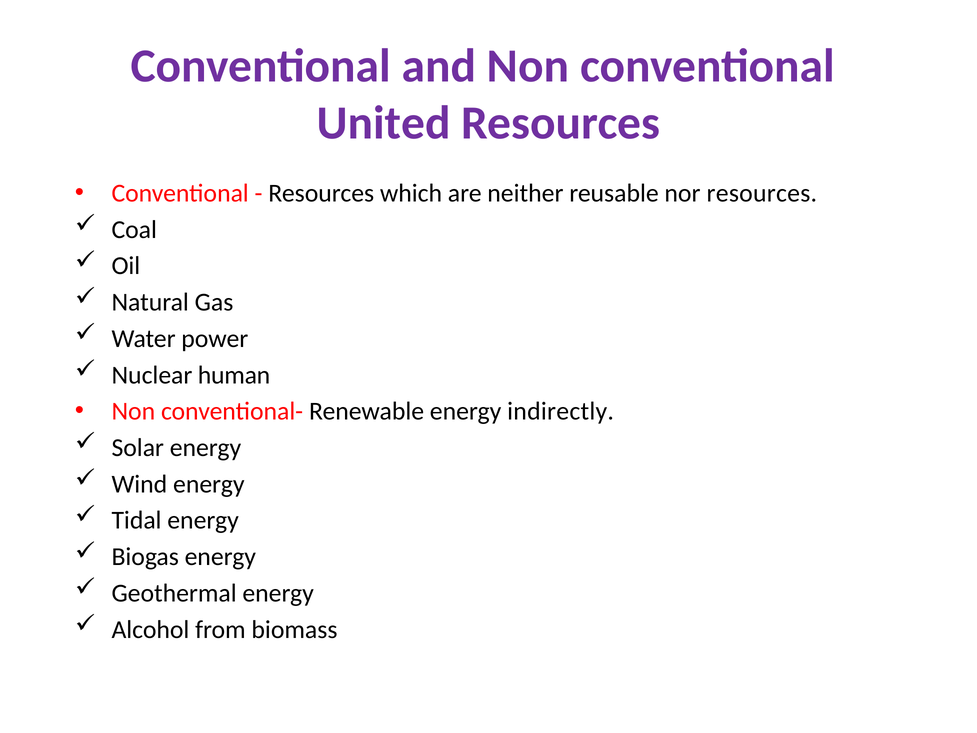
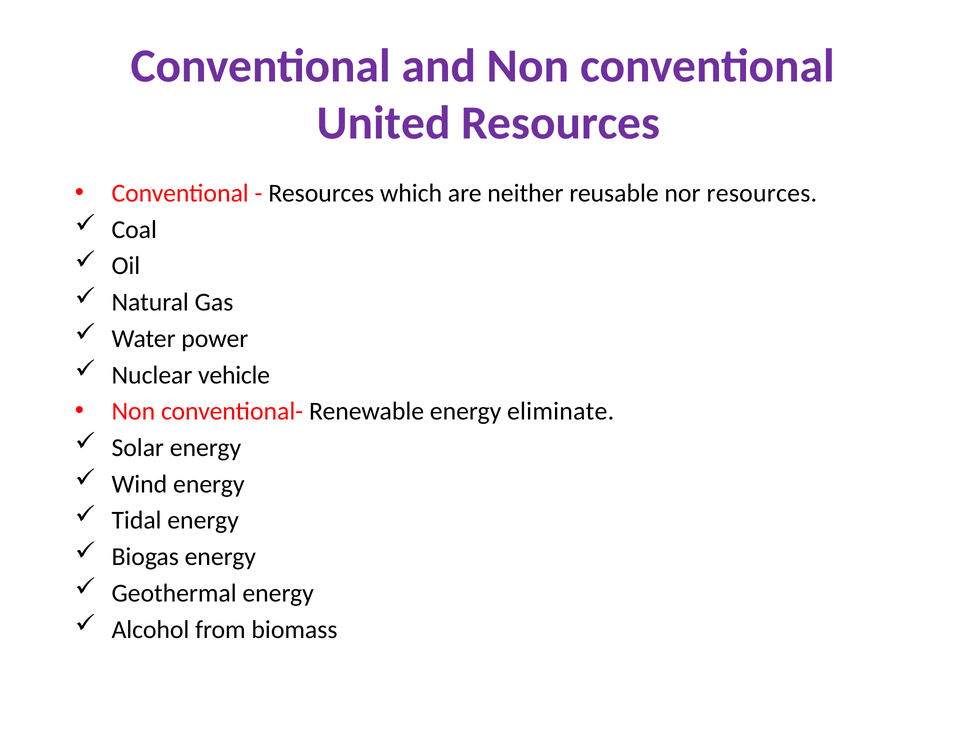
human: human -> vehicle (234, 375)
indirectly: indirectly -> eliminate (561, 411)
